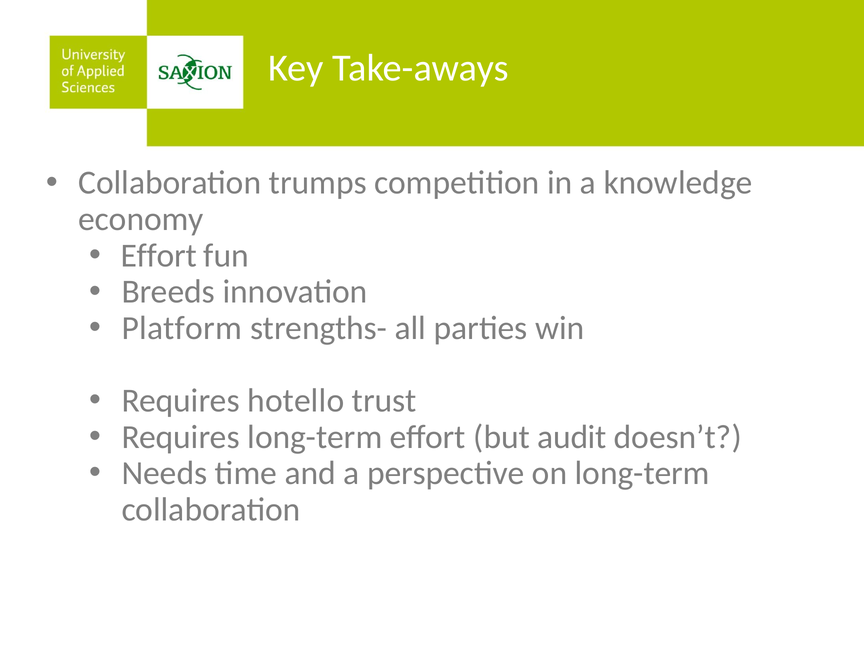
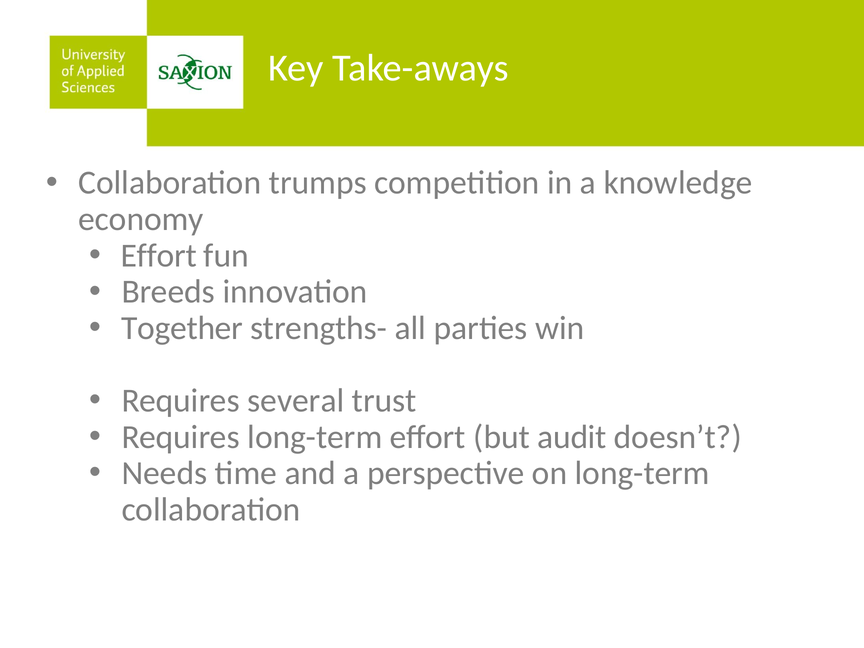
Platform: Platform -> Together (182, 328)
hotello: hotello -> several (296, 401)
